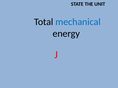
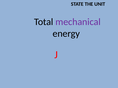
mechanical colour: blue -> purple (78, 22)
